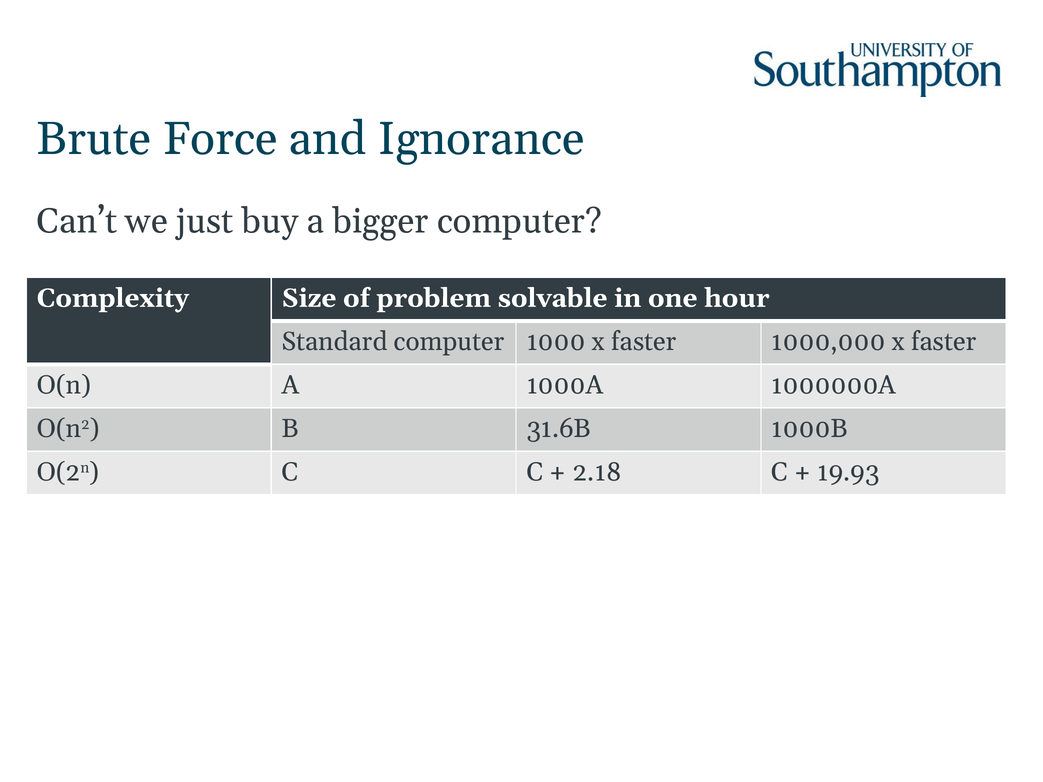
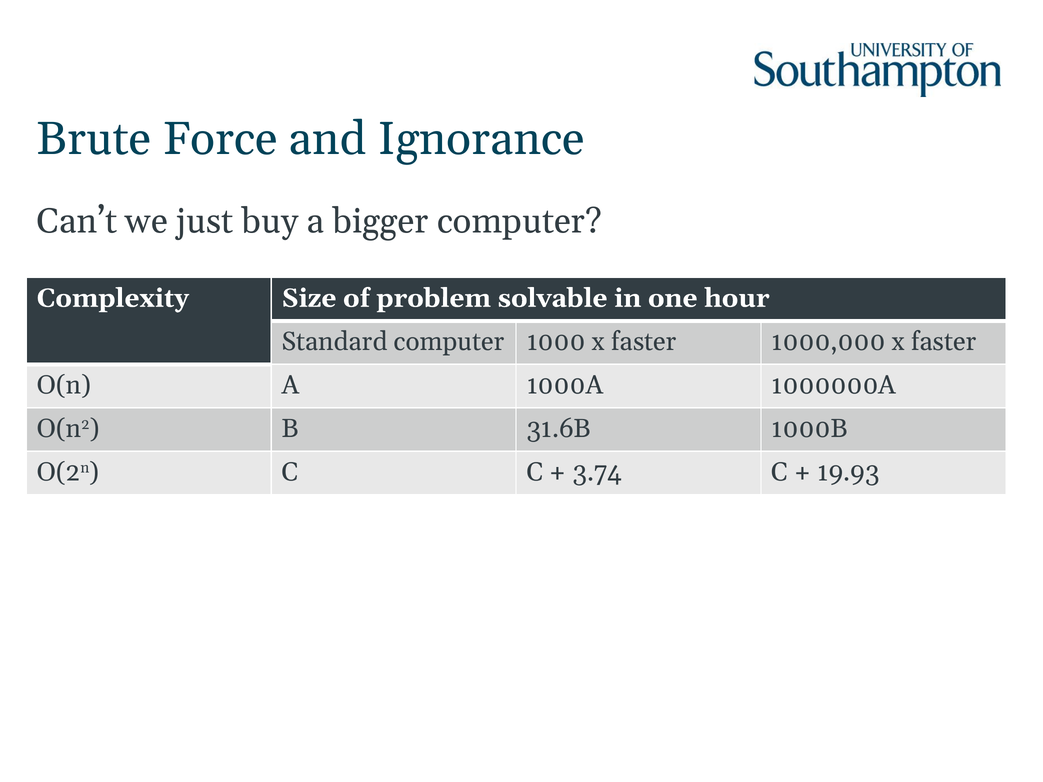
2.18: 2.18 -> 3.74 (597, 472)
